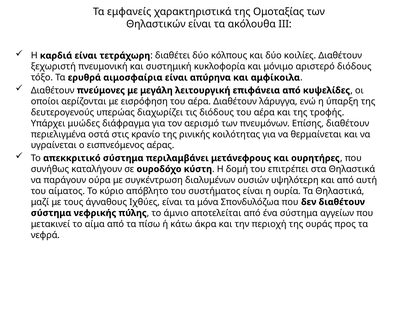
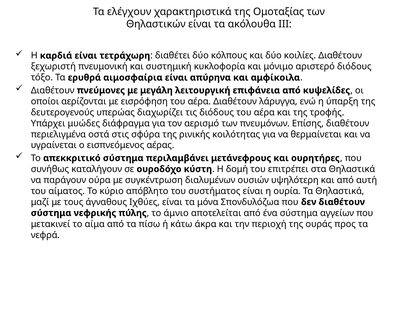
εμφανείς: εμφανείς -> ελέγχουν (129, 12)
κρανίο: κρανίο -> σφύρα (146, 134)
